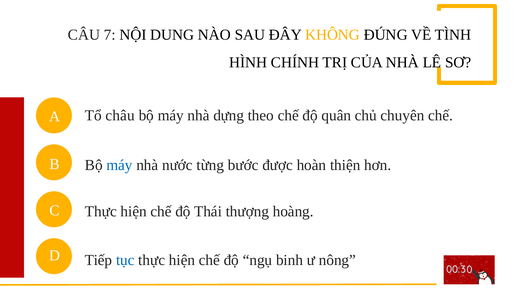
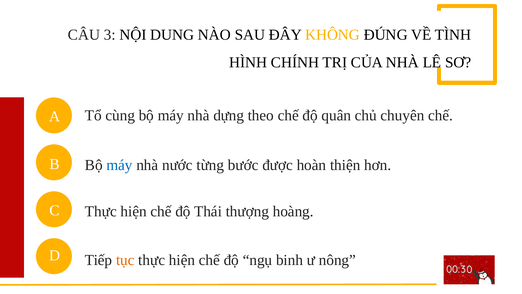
7: 7 -> 3 (110, 35)
châu: châu -> cùng (120, 115)
tục colour: blue -> orange (125, 260)
